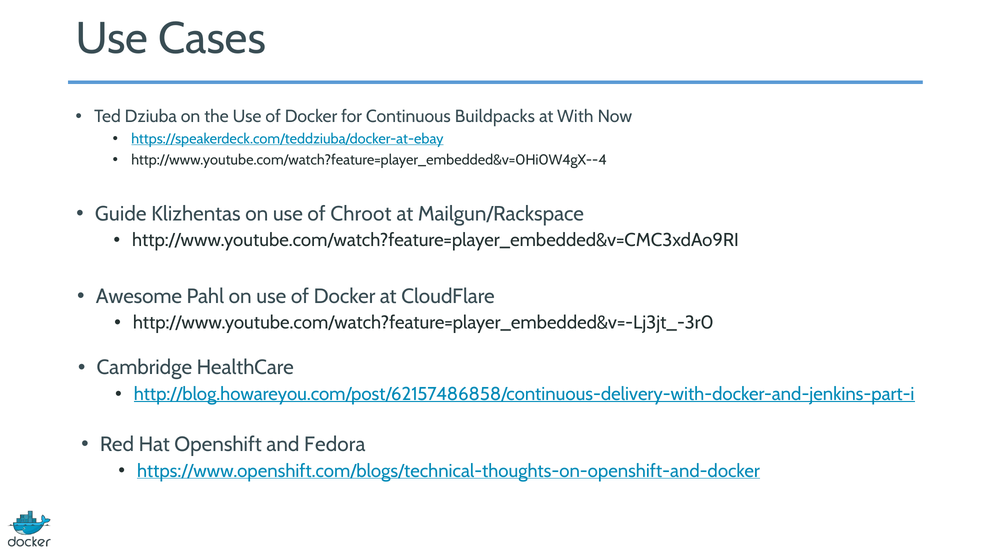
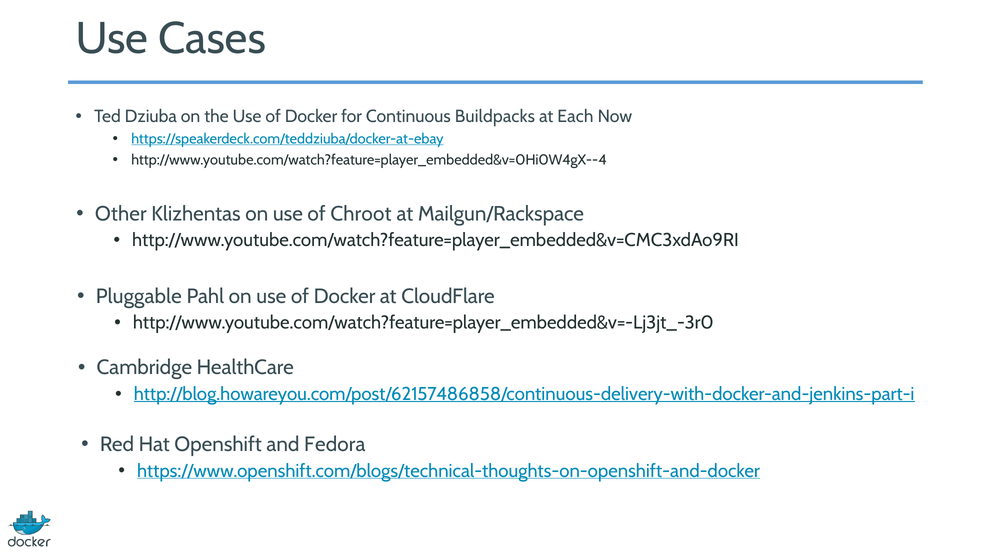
With: With -> Each (575, 116)
Guide: Guide -> Other (121, 214)
Awesome: Awesome -> Pluggable (139, 296)
